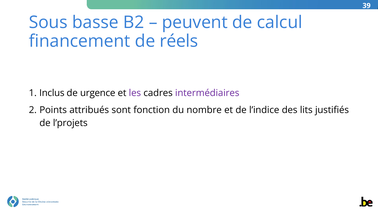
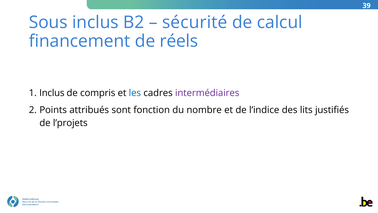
Sous basse: basse -> inclus (95, 22)
peuvent: peuvent -> sécurité (195, 22)
urgence: urgence -> compris (98, 93)
les colour: purple -> blue (135, 93)
